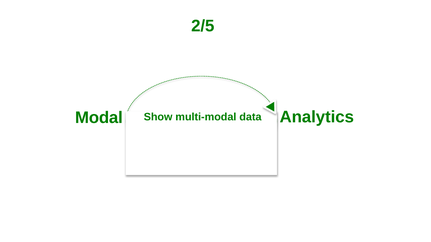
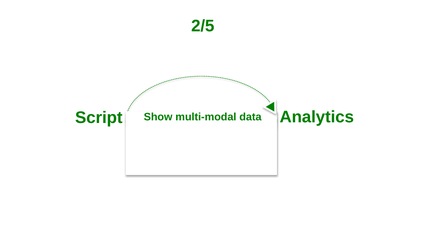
Modal: Modal -> Script (99, 118)
